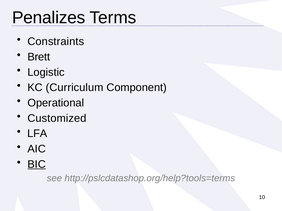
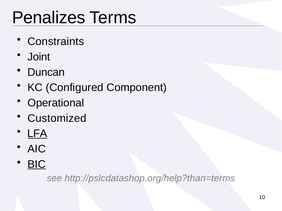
Brett: Brett -> Joint (39, 57)
Logistic: Logistic -> Duncan (46, 72)
Curriculum: Curriculum -> Configured (75, 88)
LFA underline: none -> present (37, 134)
http://pslcdatashop.org/help?tools=terms: http://pslcdatashop.org/help?tools=terms -> http://pslcdatashop.org/help?than=terms (150, 179)
